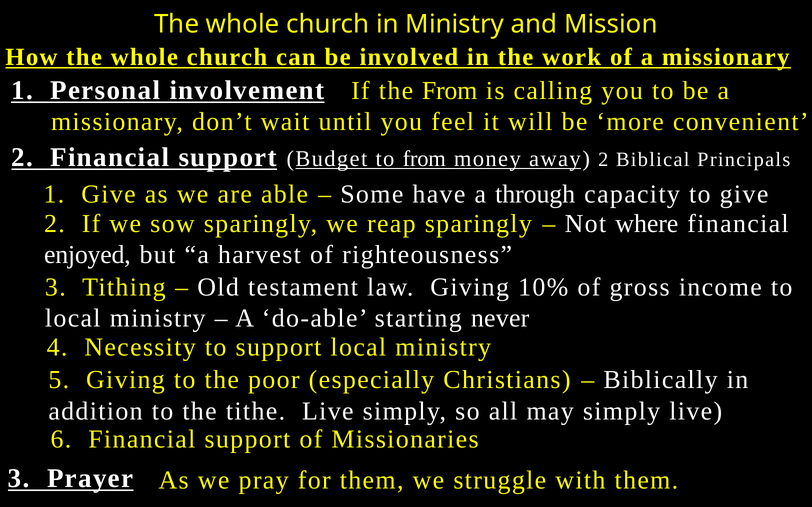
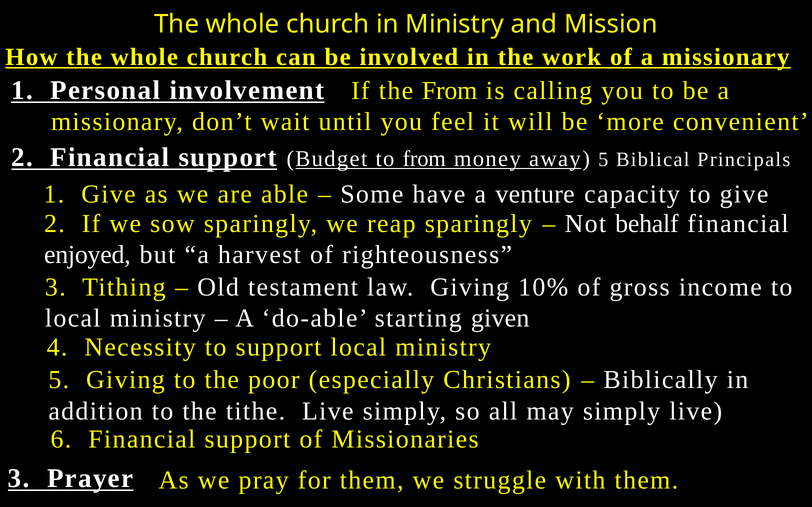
away 2: 2 -> 5 (603, 159)
through: through -> venture (535, 194)
where: where -> behalf (647, 224)
never: never -> given (500, 319)
